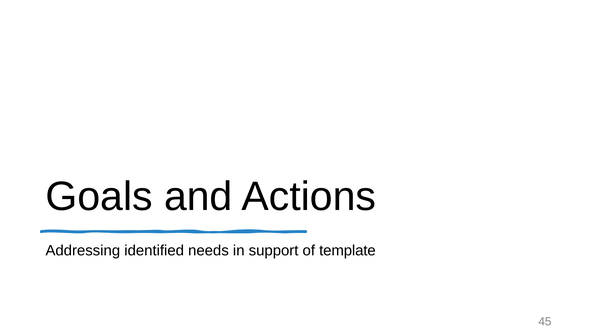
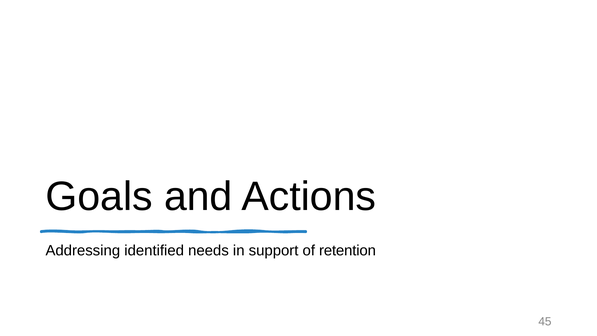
template: template -> retention (347, 250)
